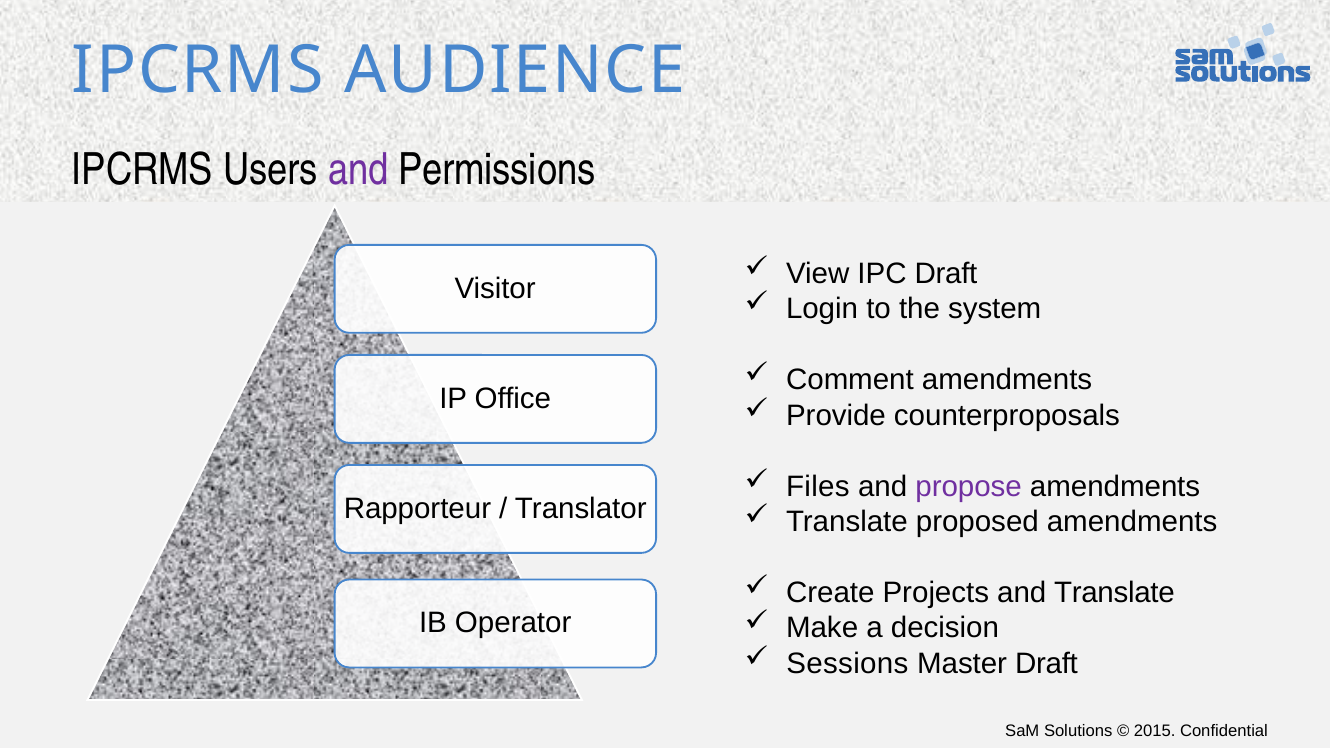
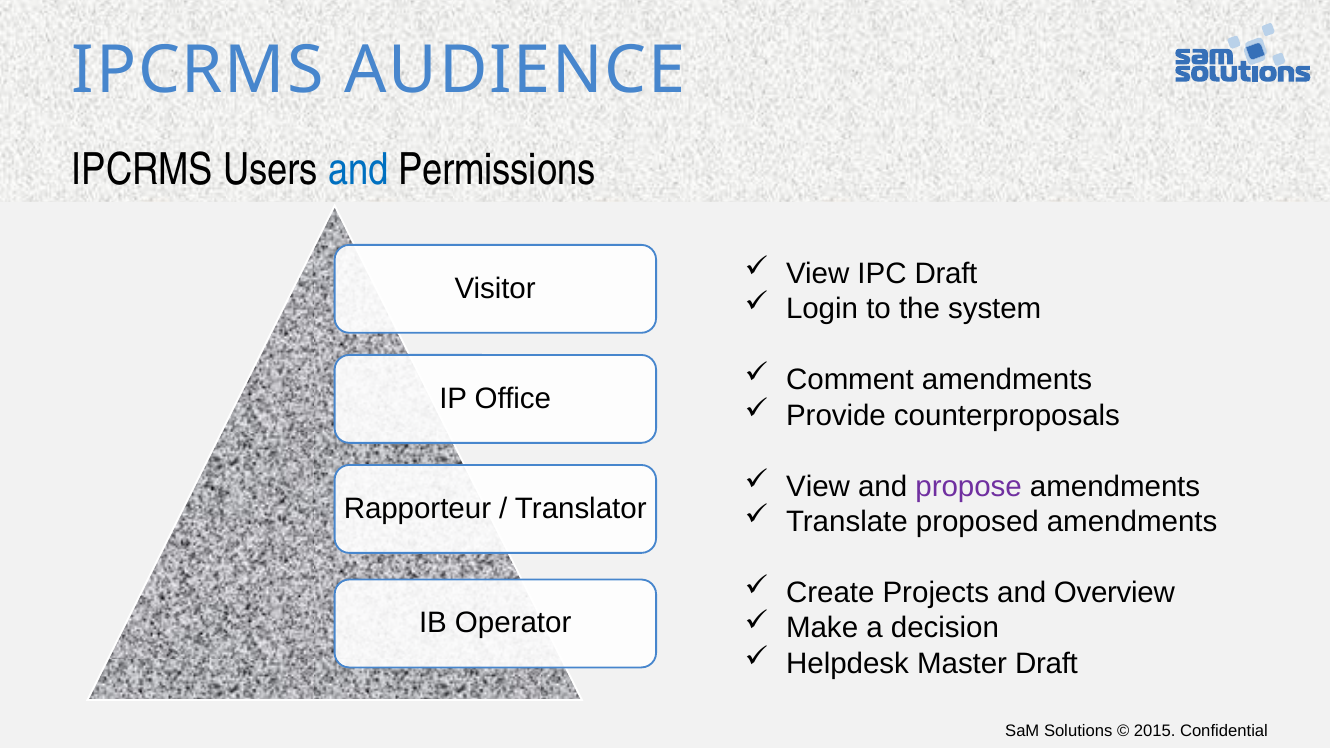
and colour: purple -> blue (359, 169)
Files: Files -> View (818, 486)
and Translate: Translate -> Overview (1114, 593)
Sessions: Sessions -> Helpdesk (848, 664)
